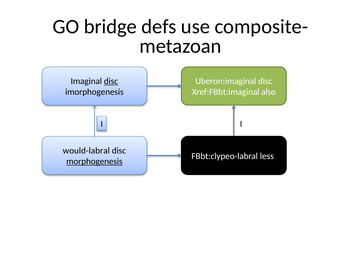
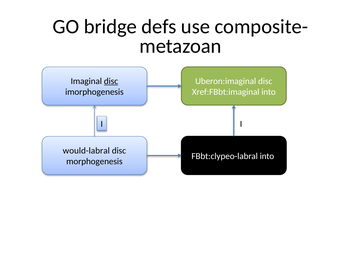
Xref:FBbt:imaginal also: also -> into (269, 92)
FBbt:clypeo-labral less: less -> into (267, 157)
morphogenesis underline: present -> none (94, 162)
